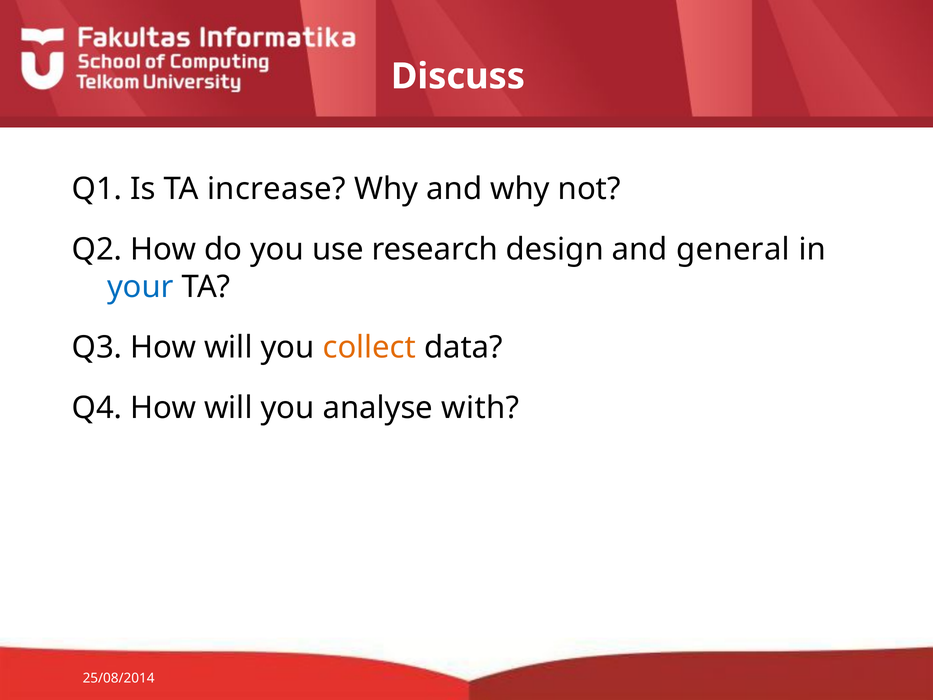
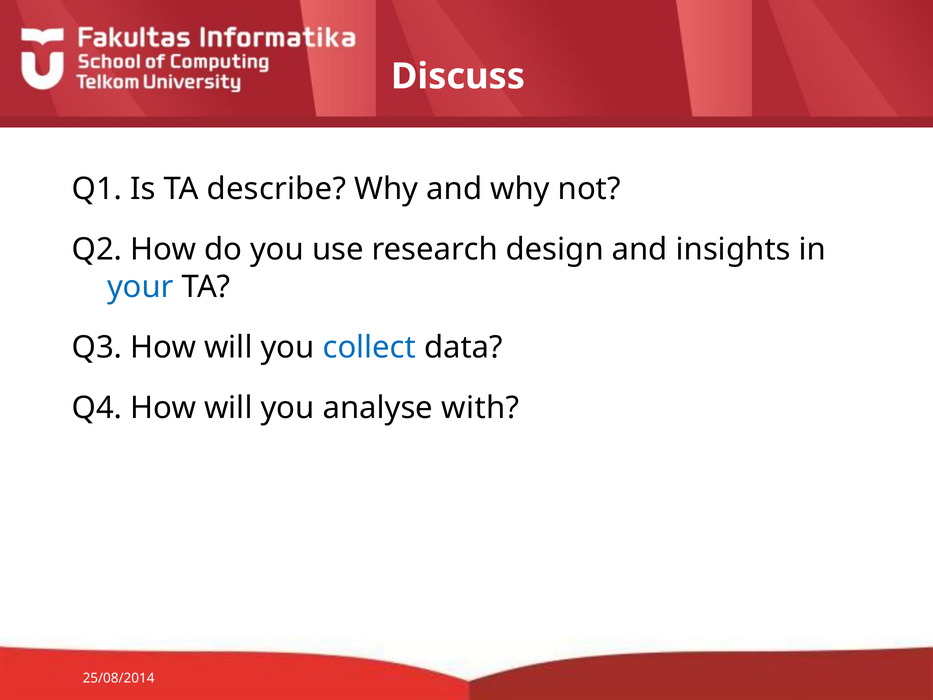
increase: increase -> describe (276, 189)
general: general -> insights (733, 249)
collect colour: orange -> blue (369, 347)
